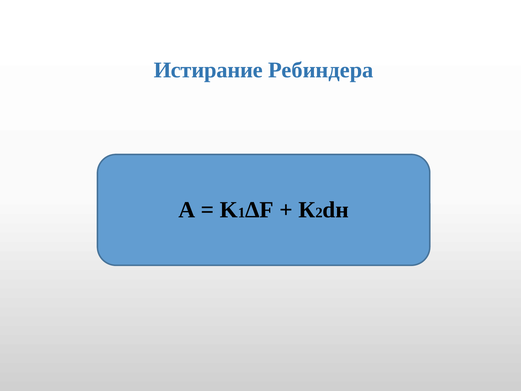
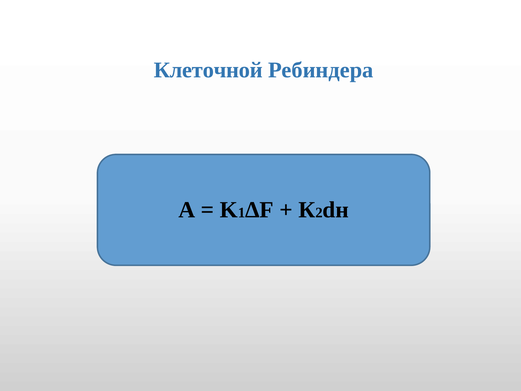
Истирание: Истирание -> Клеточной (208, 70)
